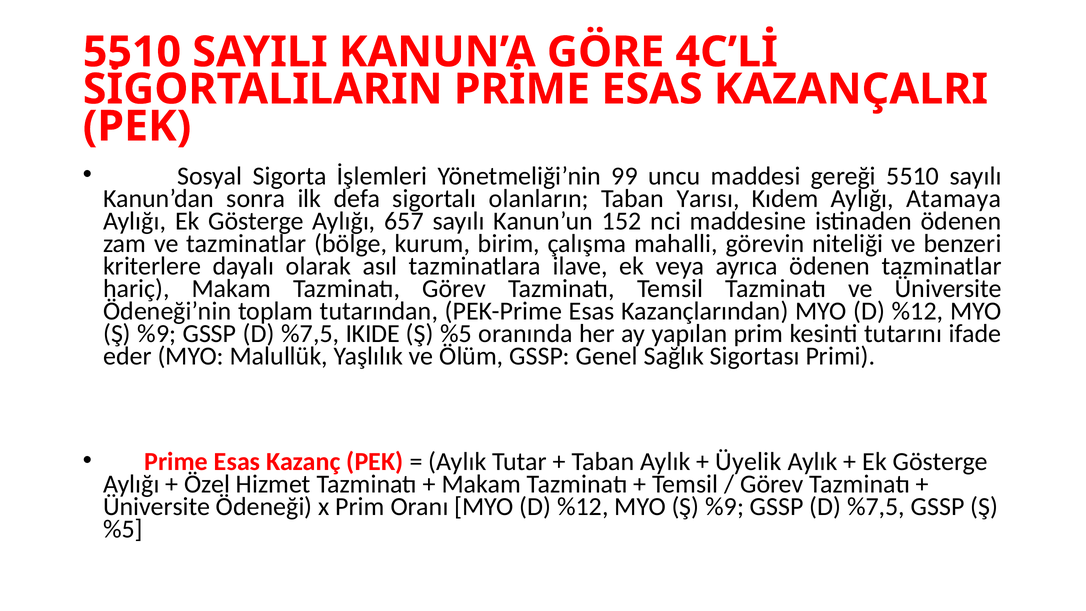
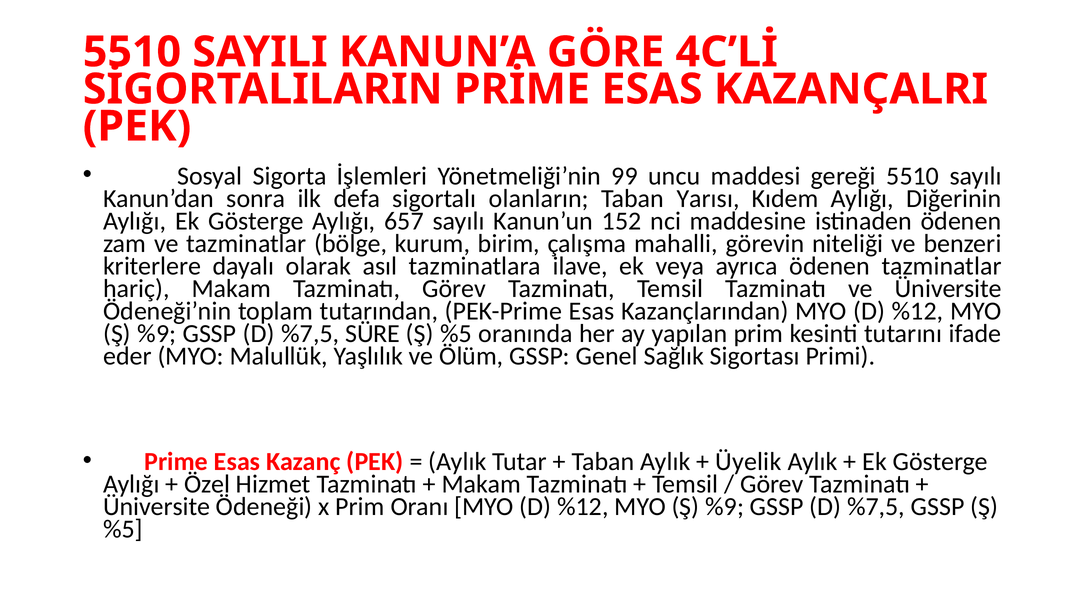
Atamaya: Atamaya -> Diğerinin (954, 199)
IKIDE: IKIDE -> SÜRE (373, 333)
